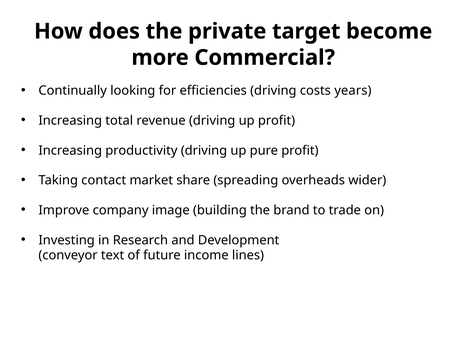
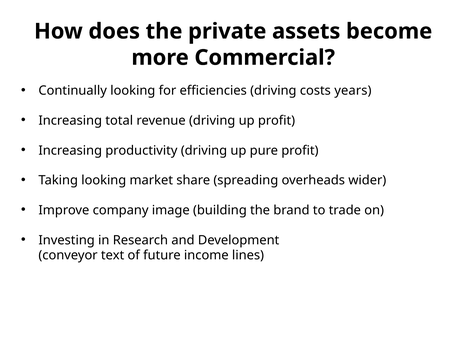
target: target -> assets (306, 31)
Taking contact: contact -> looking (104, 180)
